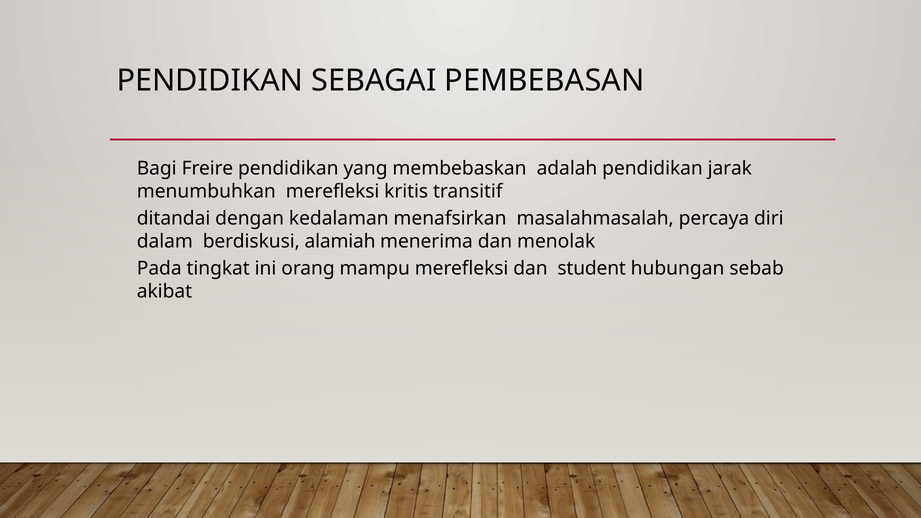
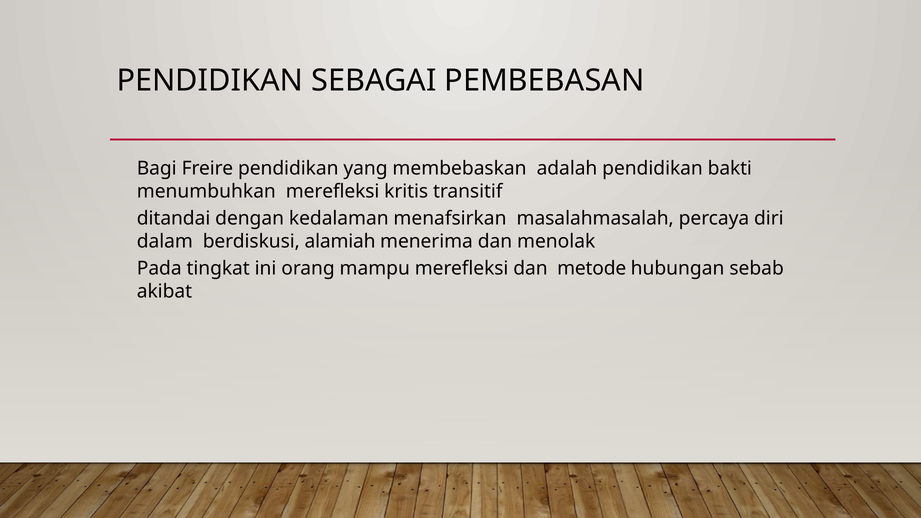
jarak: jarak -> bakti (730, 169)
student: student -> metode (592, 268)
